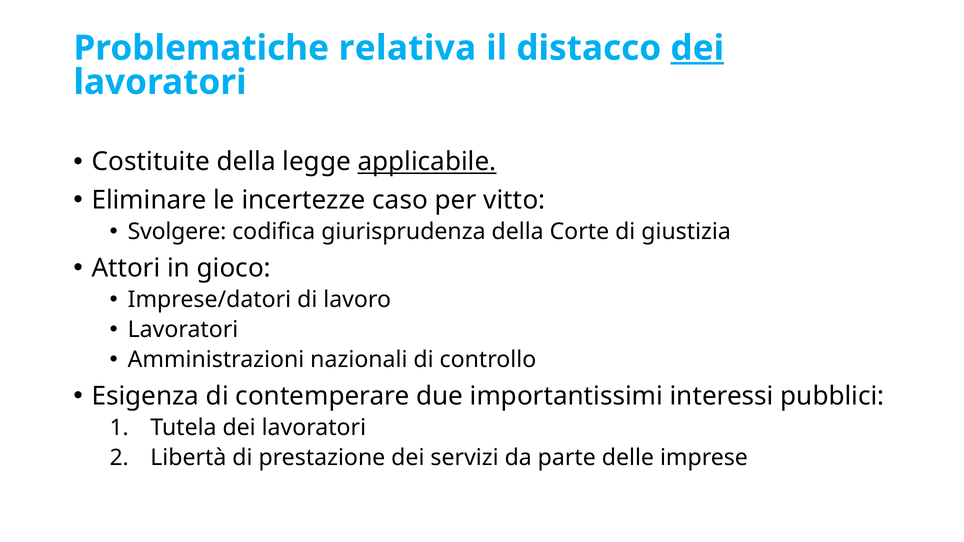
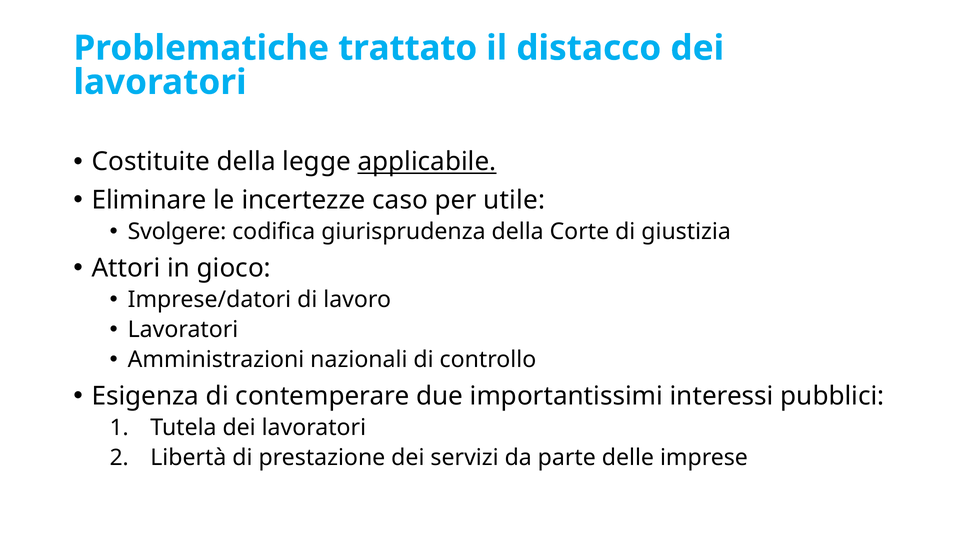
relativa: relativa -> trattato (408, 48)
dei underline: present -> none (697, 48)
vitto: vitto -> utile (514, 200)
